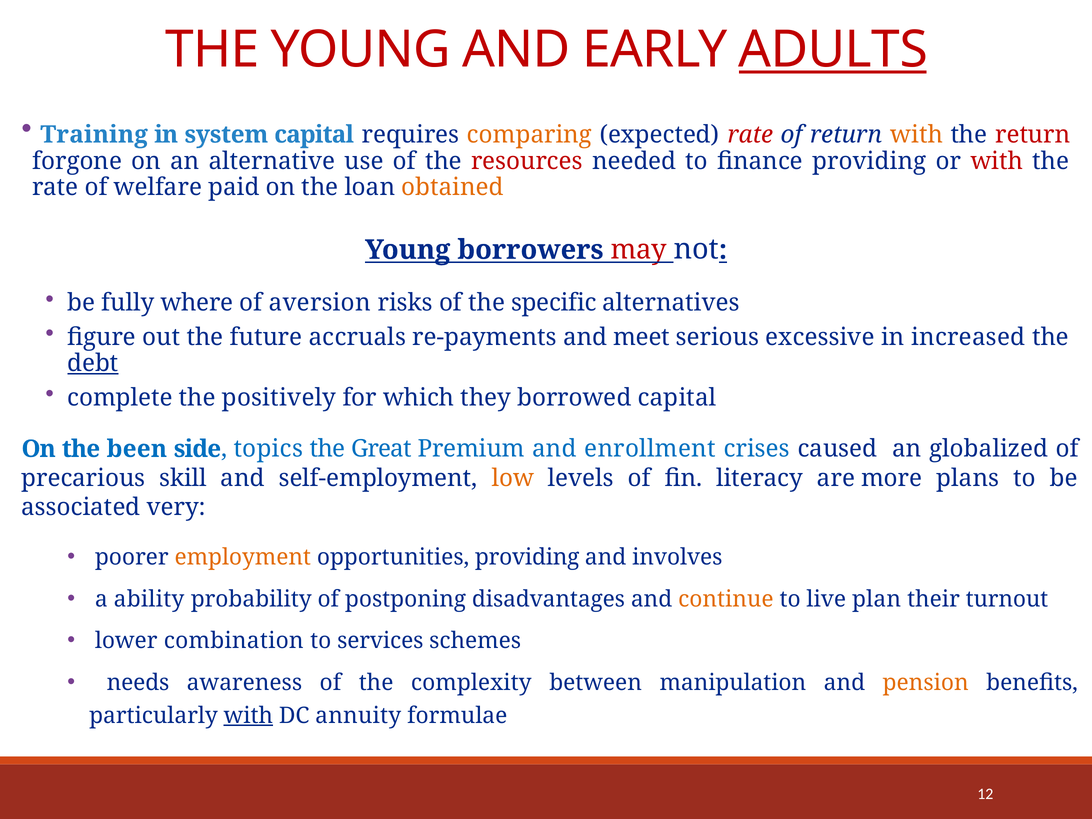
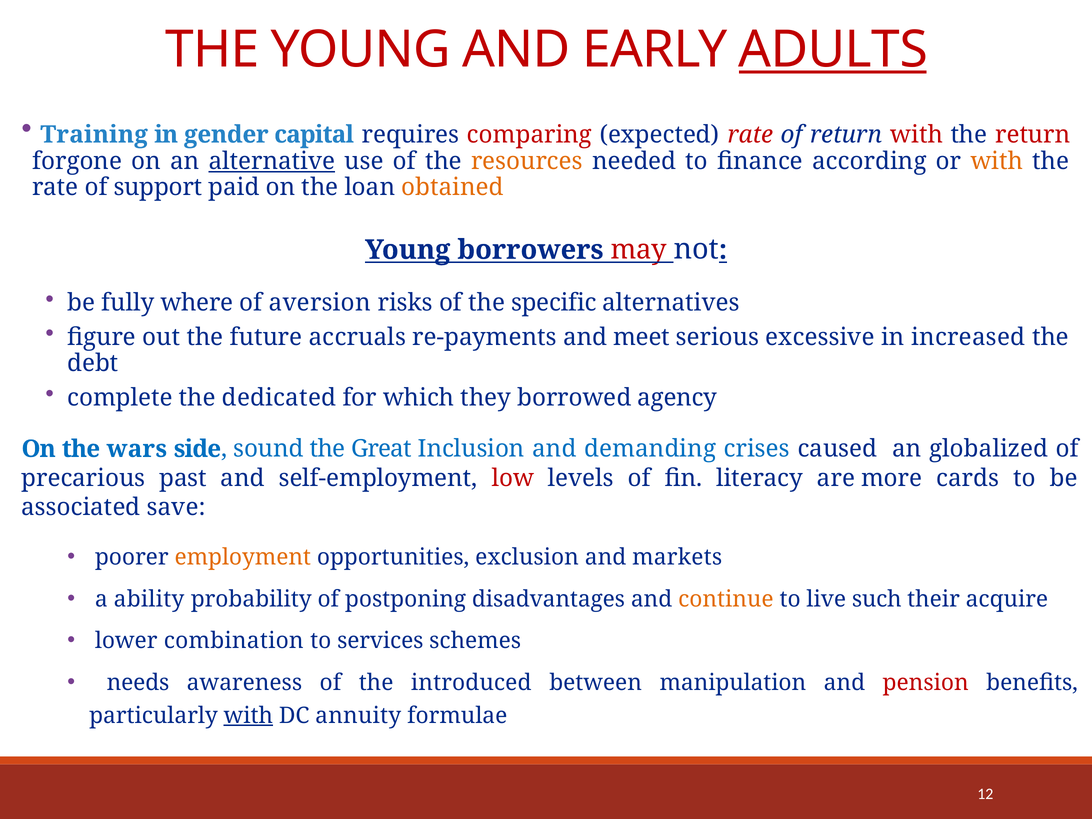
system: system -> gender (226, 135)
comparing colour: orange -> red (529, 135)
with colour: orange -> red (917, 135)
alternative underline: none -> present (272, 161)
resources colour: red -> orange (527, 161)
finance providing: providing -> according (869, 161)
with colour: red -> orange (997, 161)
welfare: welfare -> support (158, 187)
debt underline: present -> none (93, 363)
positively: positively -> dedicated (279, 398)
borrowed capital: capital -> agency (677, 398)
been: been -> wars (137, 449)
topics: topics -> sound (268, 449)
Premium: Premium -> Inclusion (471, 449)
enrollment: enrollment -> demanding (650, 449)
skill: skill -> past (183, 478)
low colour: orange -> red (513, 478)
plans: plans -> cards (968, 478)
very: very -> save (176, 507)
opportunities providing: providing -> exclusion (527, 557)
involves: involves -> markets (677, 557)
plan: plan -> such (877, 599)
turnout: turnout -> acquire (1007, 599)
complexity: complexity -> introduced (471, 683)
pension colour: orange -> red (926, 683)
